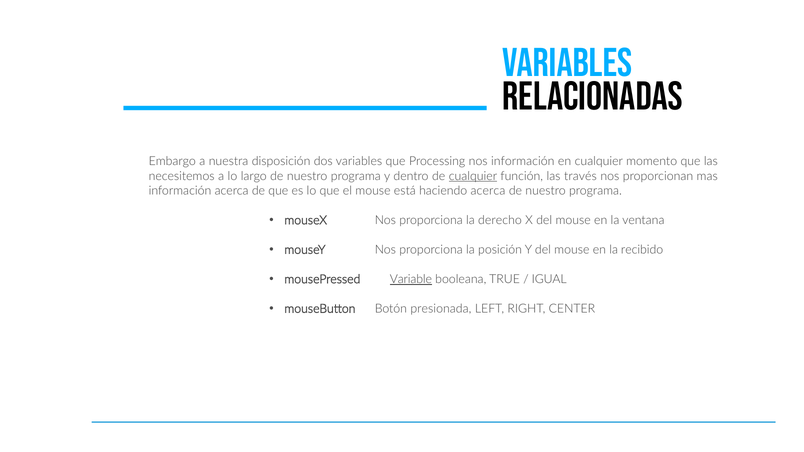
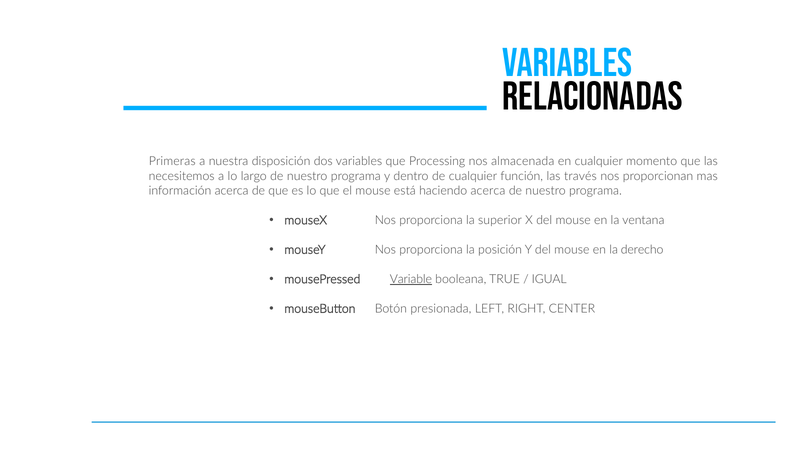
Embargo: Embargo -> Primeras (172, 161)
nos información: información -> almacenada (523, 161)
cualquier underline: present -> none (473, 176)
derecho: derecho -> superior (500, 220)
recibido: recibido -> derecho (642, 250)
